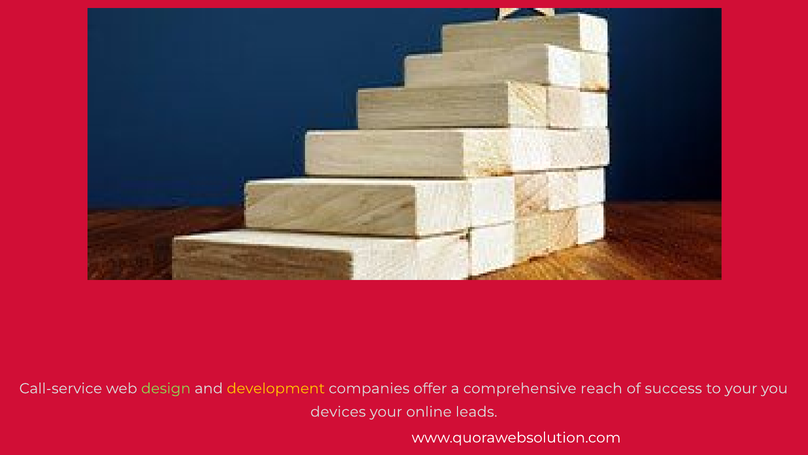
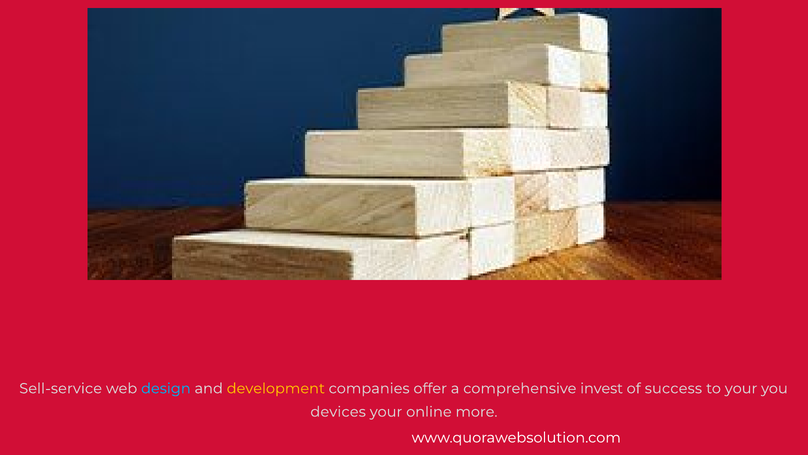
Call-service: Call-service -> Sell-service (61, 388)
design colour: light green -> light blue (166, 388)
reach: reach -> invest (602, 388)
leads: leads -> more (476, 411)
